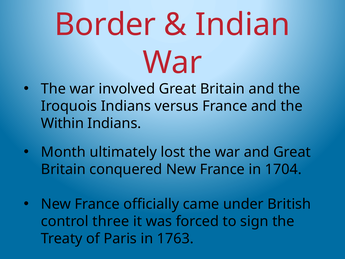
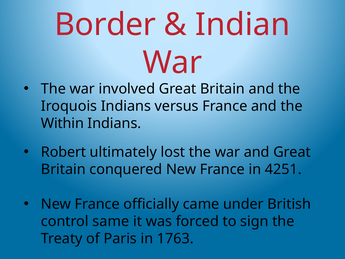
Month: Month -> Robert (64, 152)
1704: 1704 -> 4251 (283, 169)
three: three -> same (111, 221)
